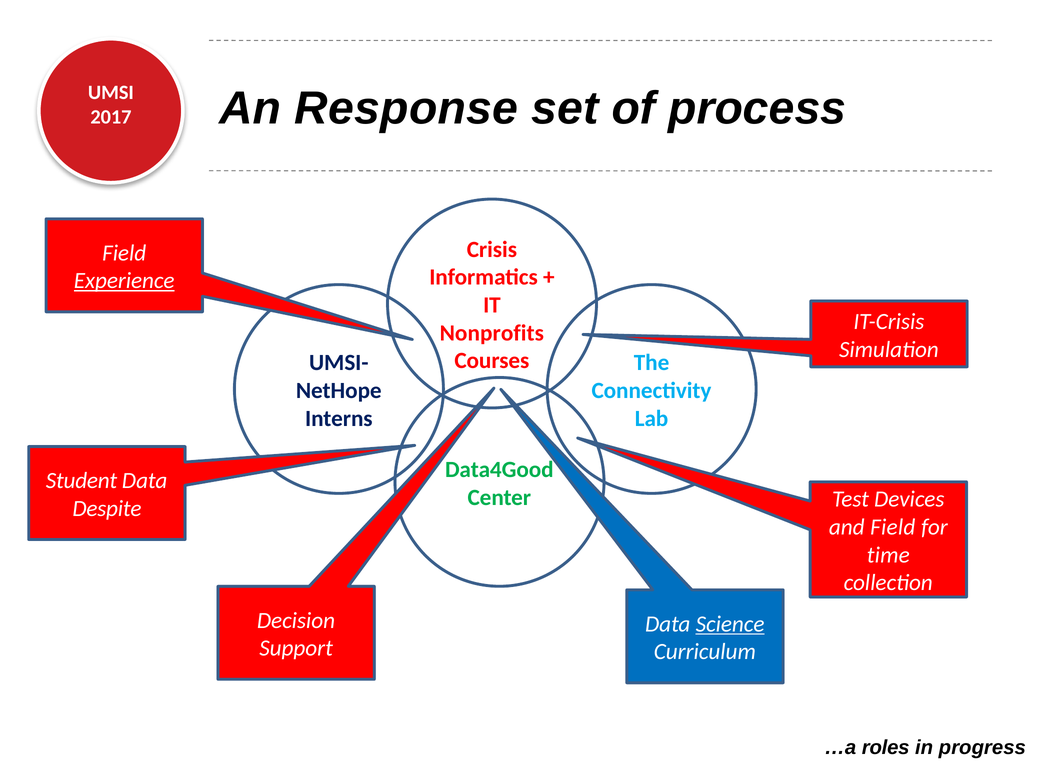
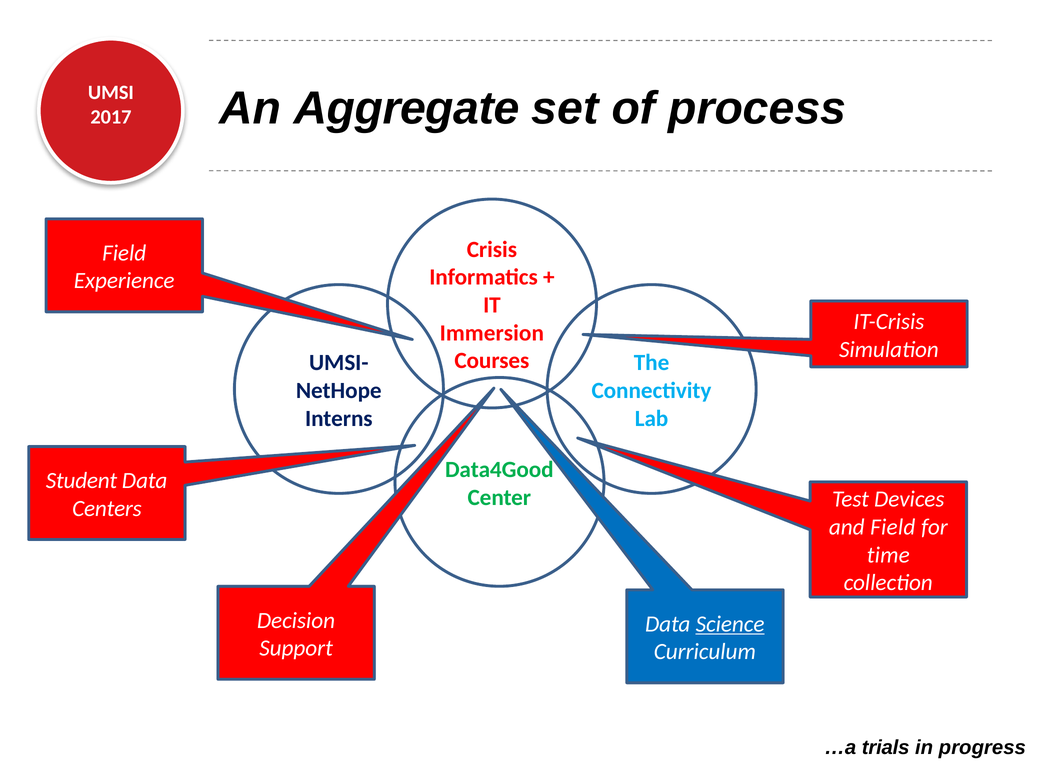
Response: Response -> Aggregate (407, 109)
Experience underline: present -> none (124, 281)
Nonprofits: Nonprofits -> Immersion (492, 333)
Despite: Despite -> Centers (107, 509)
roles: roles -> trials (886, 748)
